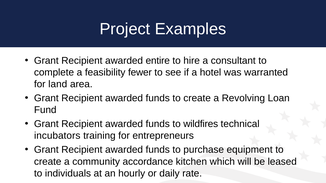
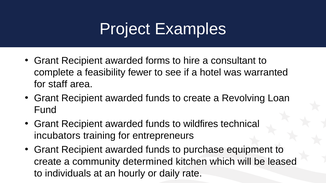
entire: entire -> forms (158, 61)
land: land -> staff (58, 84)
accordance: accordance -> determined (148, 162)
